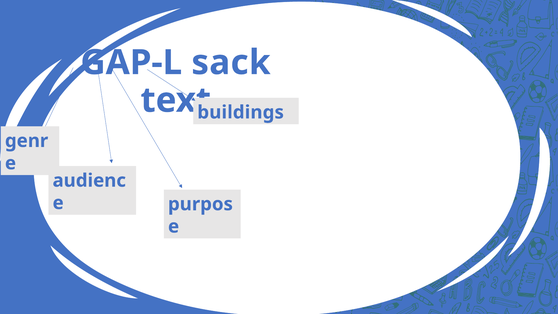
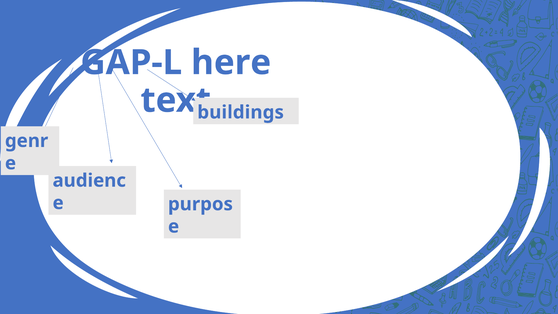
sack: sack -> here (231, 63)
